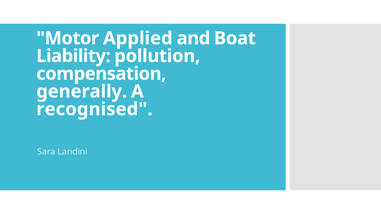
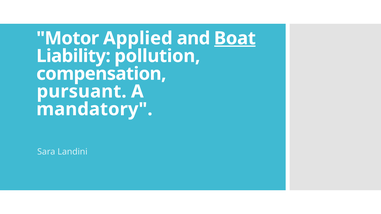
Boat underline: none -> present (235, 38)
generally: generally -> pursuant (82, 92)
recognised: recognised -> mandatory (94, 109)
